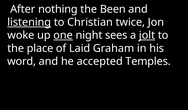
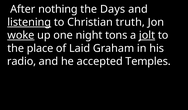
Been: Been -> Days (113, 9)
twice: twice -> truth (130, 22)
woke underline: none -> present (21, 35)
one underline: present -> none (63, 35)
sees: sees -> tons (116, 35)
word: word -> radio (22, 61)
